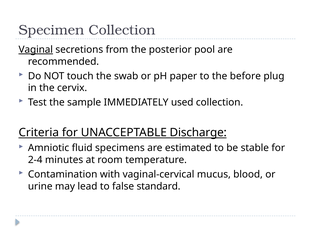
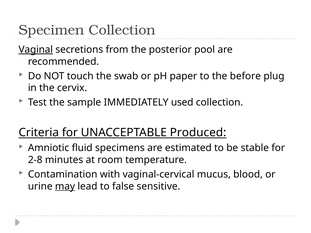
Discharge: Discharge -> Produced (198, 133)
2-4: 2-4 -> 2-8 (35, 160)
may underline: none -> present (65, 186)
standard: standard -> sensitive (158, 186)
